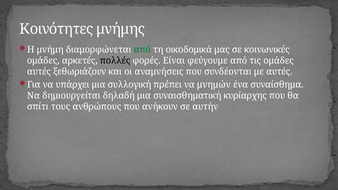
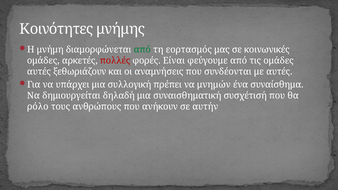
οικοδομικά: οικοδομικά -> εορτασμός (189, 50)
πολλές colour: black -> red (115, 61)
κυρίαρχης: κυρίαρχης -> συσχέτισή (245, 96)
σπίτι: σπίτι -> ρόλο (38, 107)
